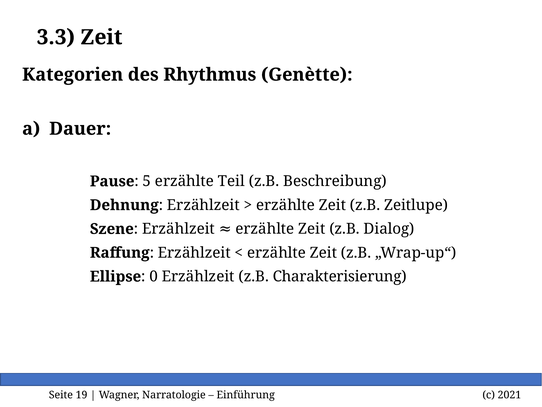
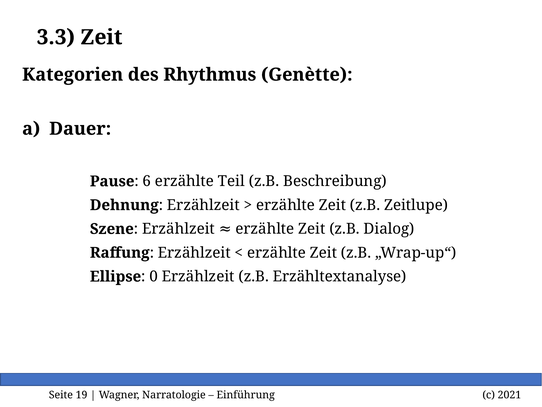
5: 5 -> 6 (147, 181)
Charakterisierung: Charakterisierung -> Erzähltextanalyse (340, 276)
